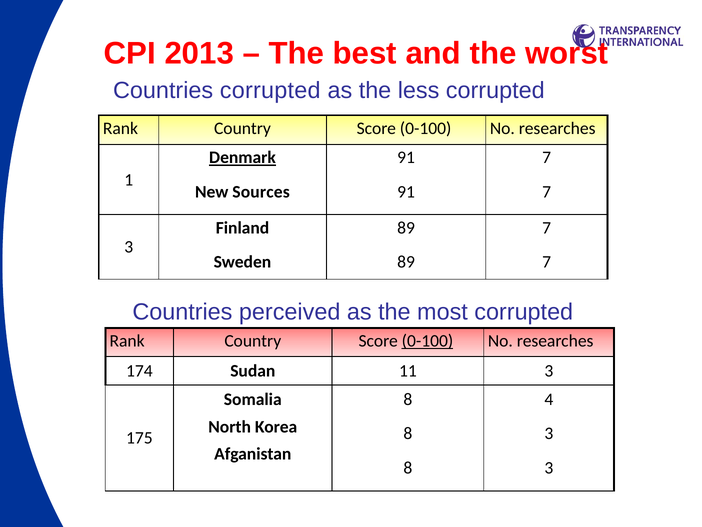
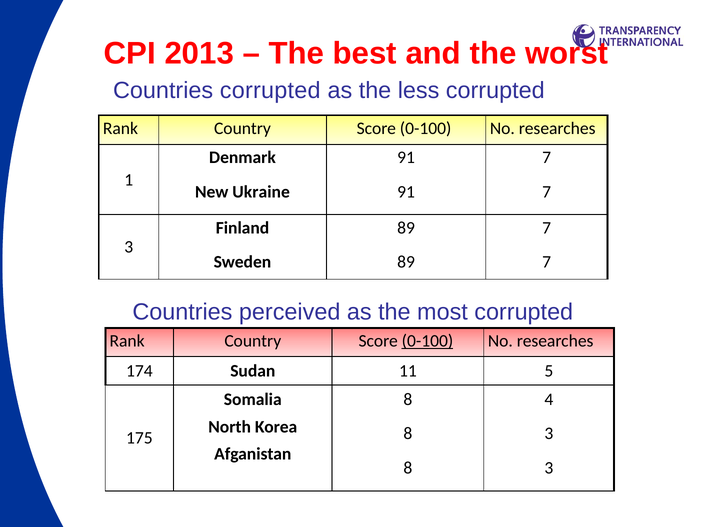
Denmark underline: present -> none (242, 158)
Sources: Sources -> Ukraine (261, 192)
11 3: 3 -> 5 (549, 371)
